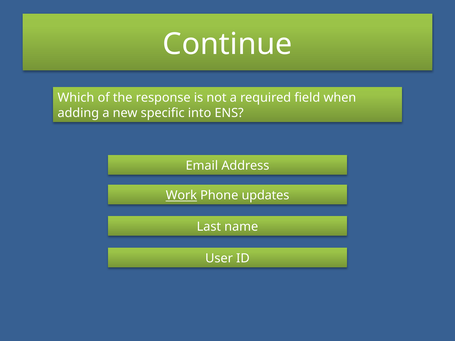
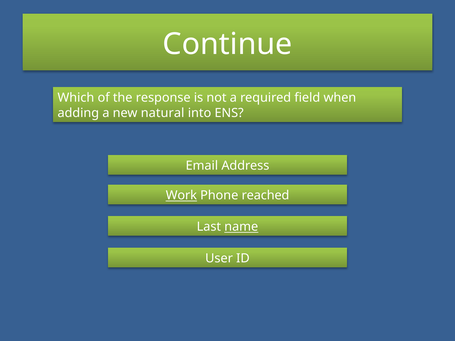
specific: specific -> natural (163, 113)
updates: updates -> reached (265, 196)
name underline: none -> present (241, 227)
